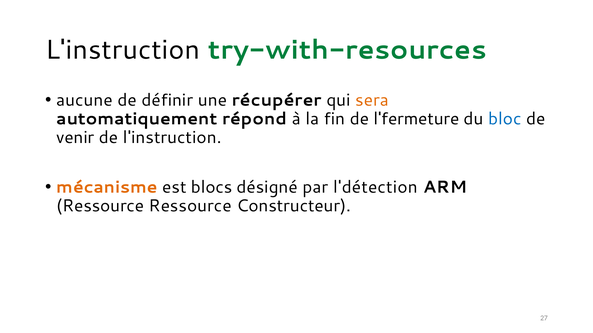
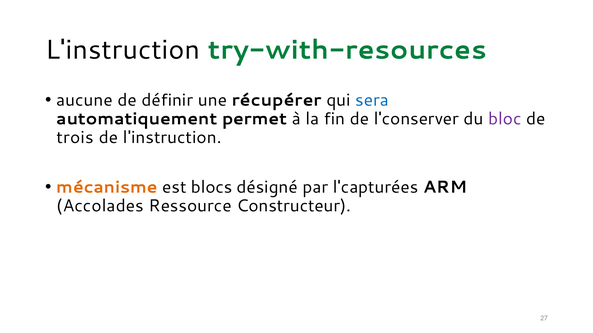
sera colour: orange -> blue (372, 100)
répond: répond -> permet (255, 119)
l'fermeture: l'fermeture -> l'conserver (416, 119)
bloc colour: blue -> purple (505, 119)
venir: venir -> trois (75, 138)
l'détection: l'détection -> l'capturées (376, 187)
Ressource: Ressource -> Accolades (100, 206)
